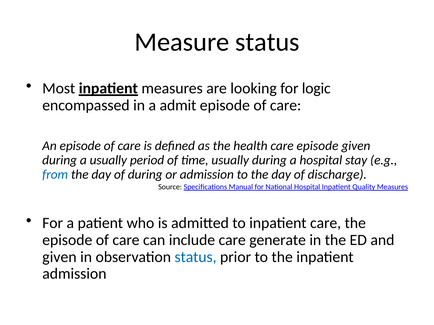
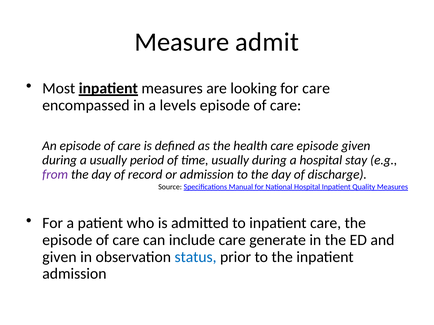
Measure status: status -> admit (267, 42)
for logic: logic -> care (316, 89)
admit: admit -> levels (178, 106)
from colour: blue -> purple (55, 175)
of during: during -> record (145, 175)
